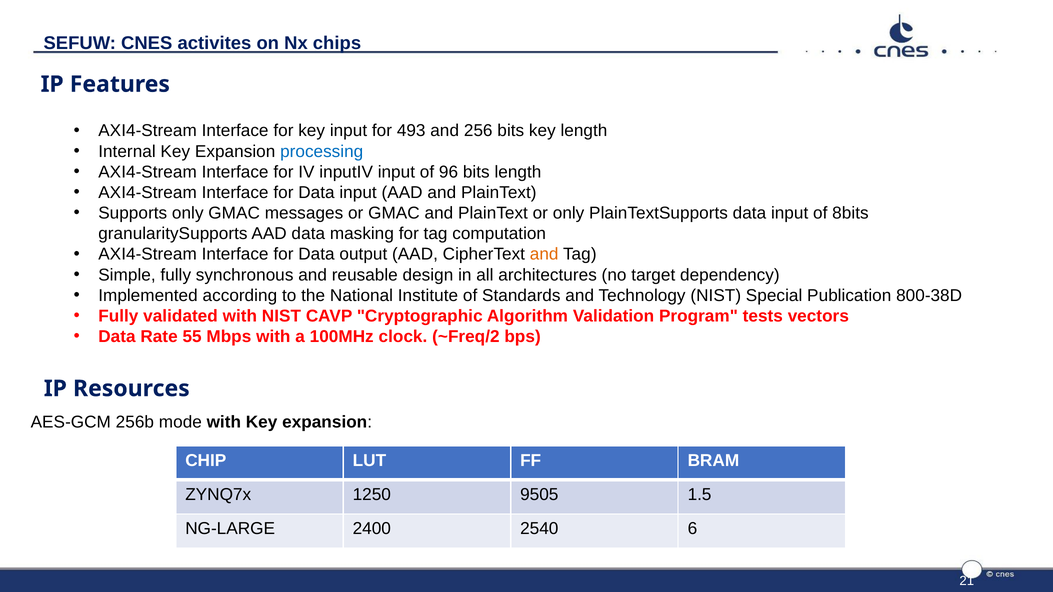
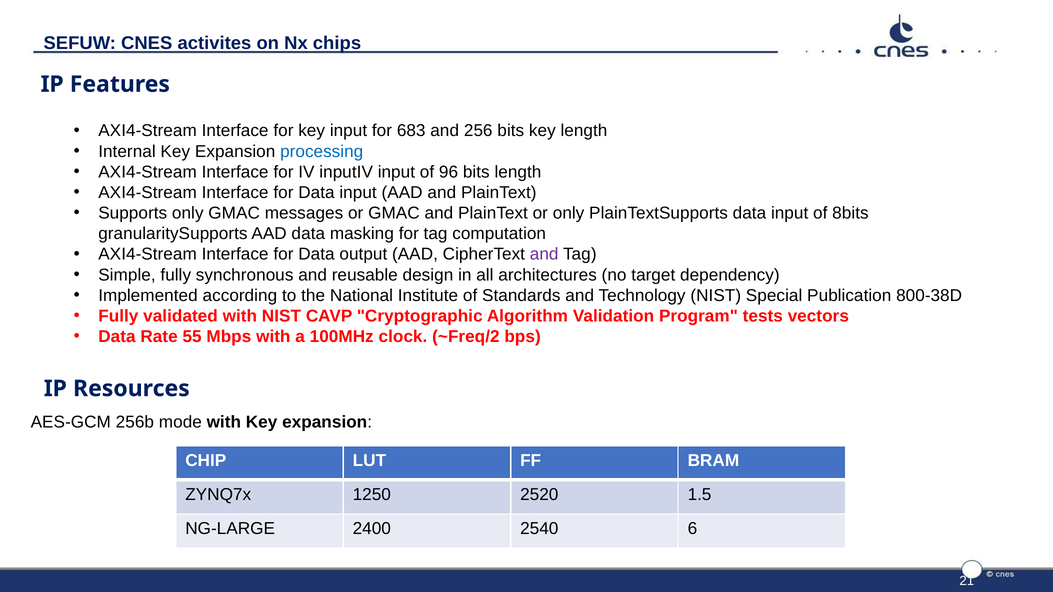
493: 493 -> 683 (411, 131)
and colour: orange -> purple (544, 254)
9505: 9505 -> 2520 (539, 495)
